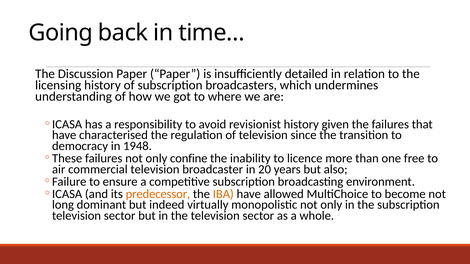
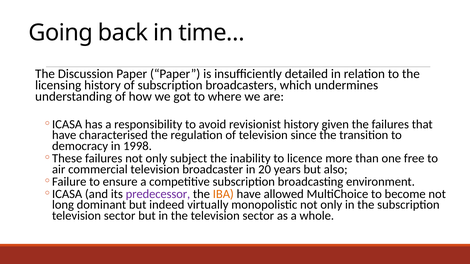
1948: 1948 -> 1998 (138, 146)
confine: confine -> subject (189, 159)
predecessor colour: orange -> purple (158, 194)
